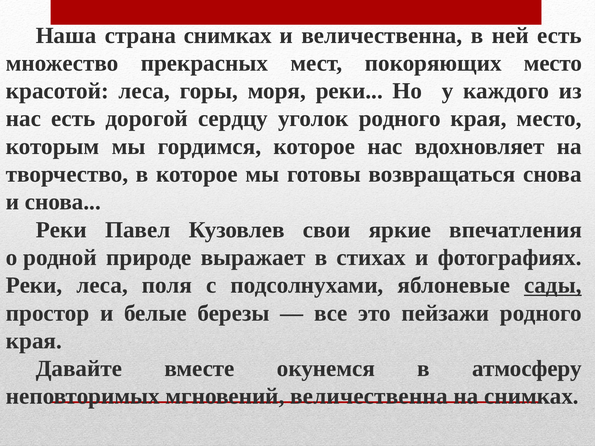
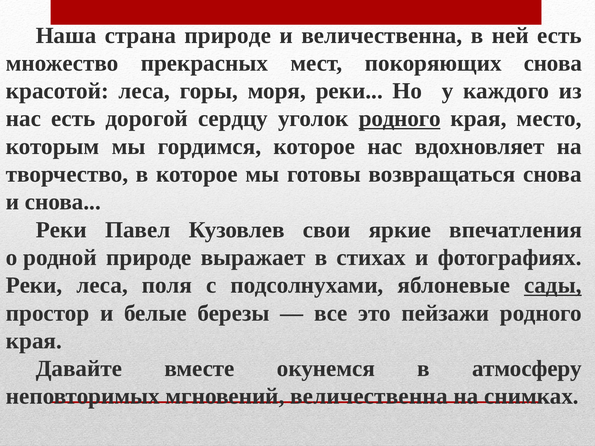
страна снимках: снимках -> природе (228, 35)
покоряющих место: место -> снова (553, 63)
родного underline: none -> present (400, 119)
